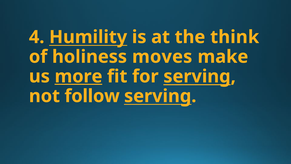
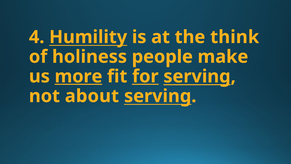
moves: moves -> people (162, 57)
for underline: none -> present (145, 76)
follow: follow -> about (92, 96)
